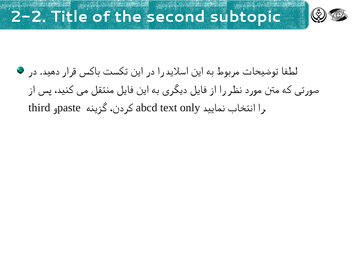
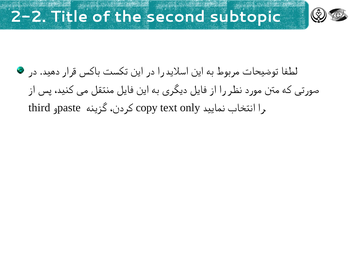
abcd: abcd -> copy (147, 107)
